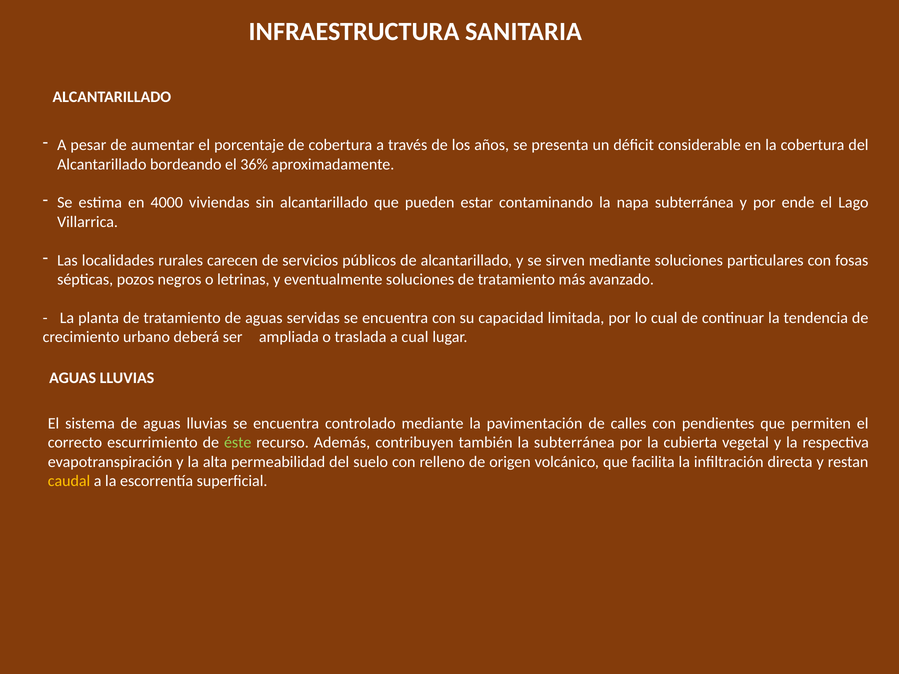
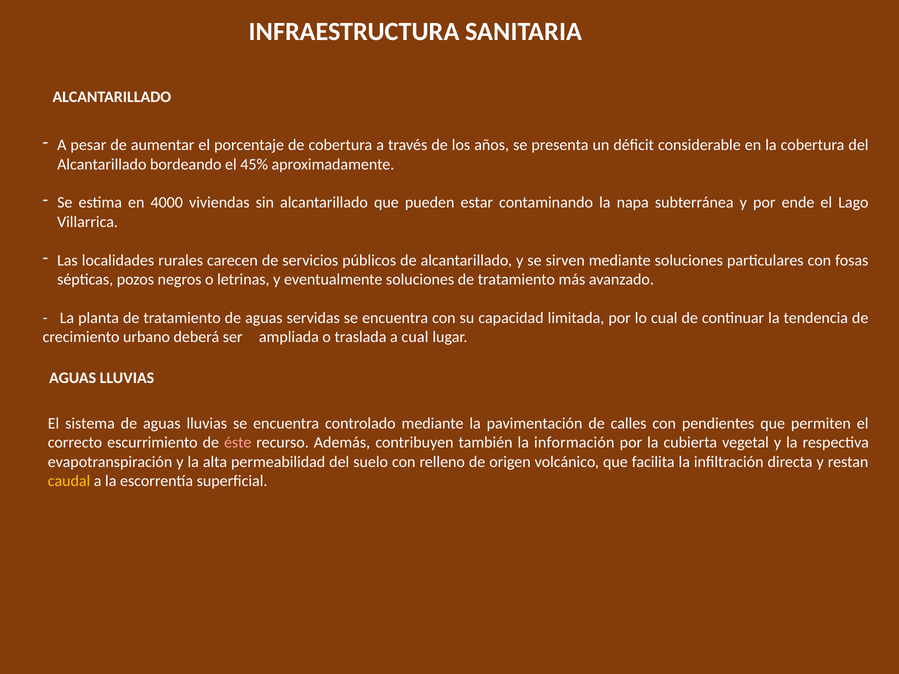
36%: 36% -> 45% (254, 164)
éste colour: light green -> pink (238, 443)
la subterránea: subterránea -> información (574, 443)
